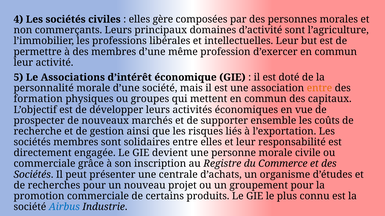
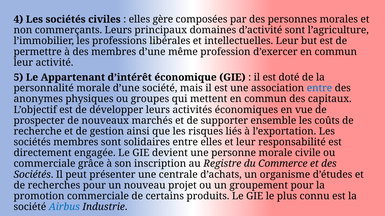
Associations: Associations -> Appartenant (73, 78)
entre colour: orange -> blue (319, 88)
formation: formation -> anonymes (38, 99)
